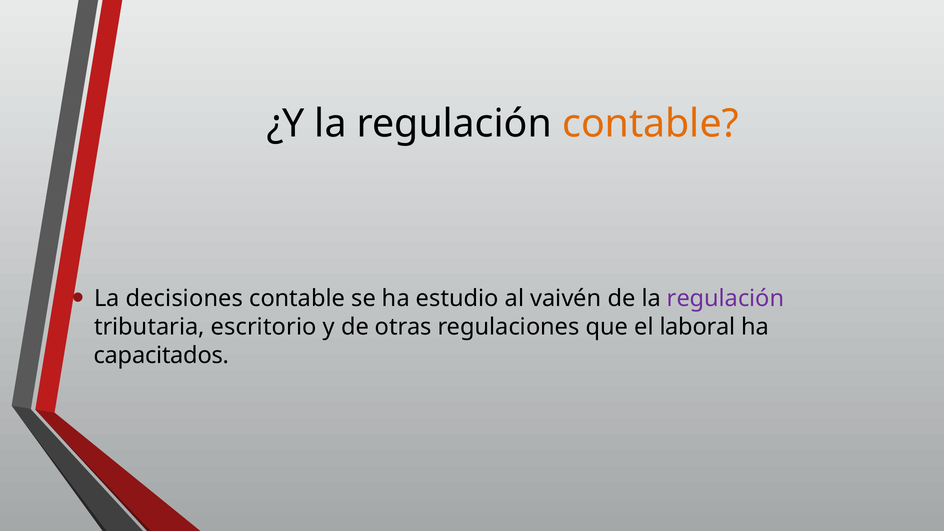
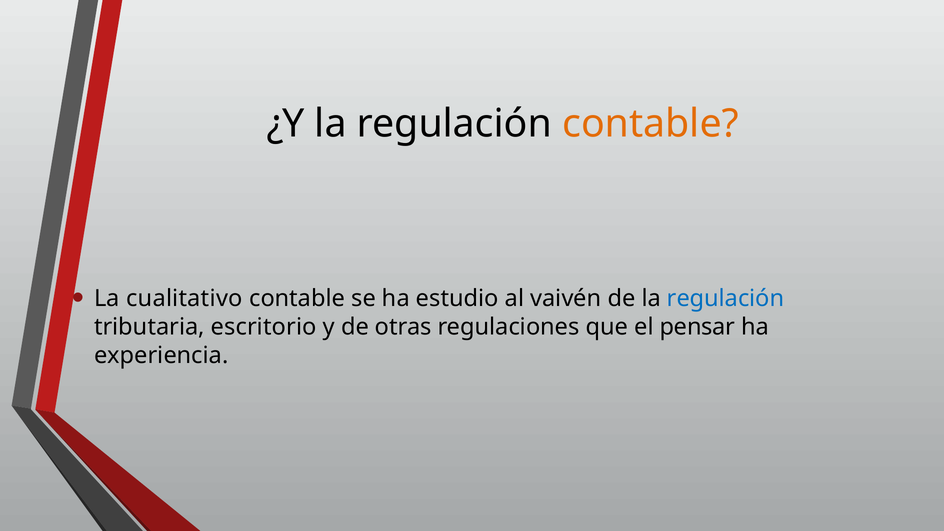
decisiones: decisiones -> cualitativo (184, 299)
regulación colour: purple -> blue (726, 299)
laboral: laboral -> pensar (697, 327)
capacitados: capacitados -> experiencia (161, 355)
